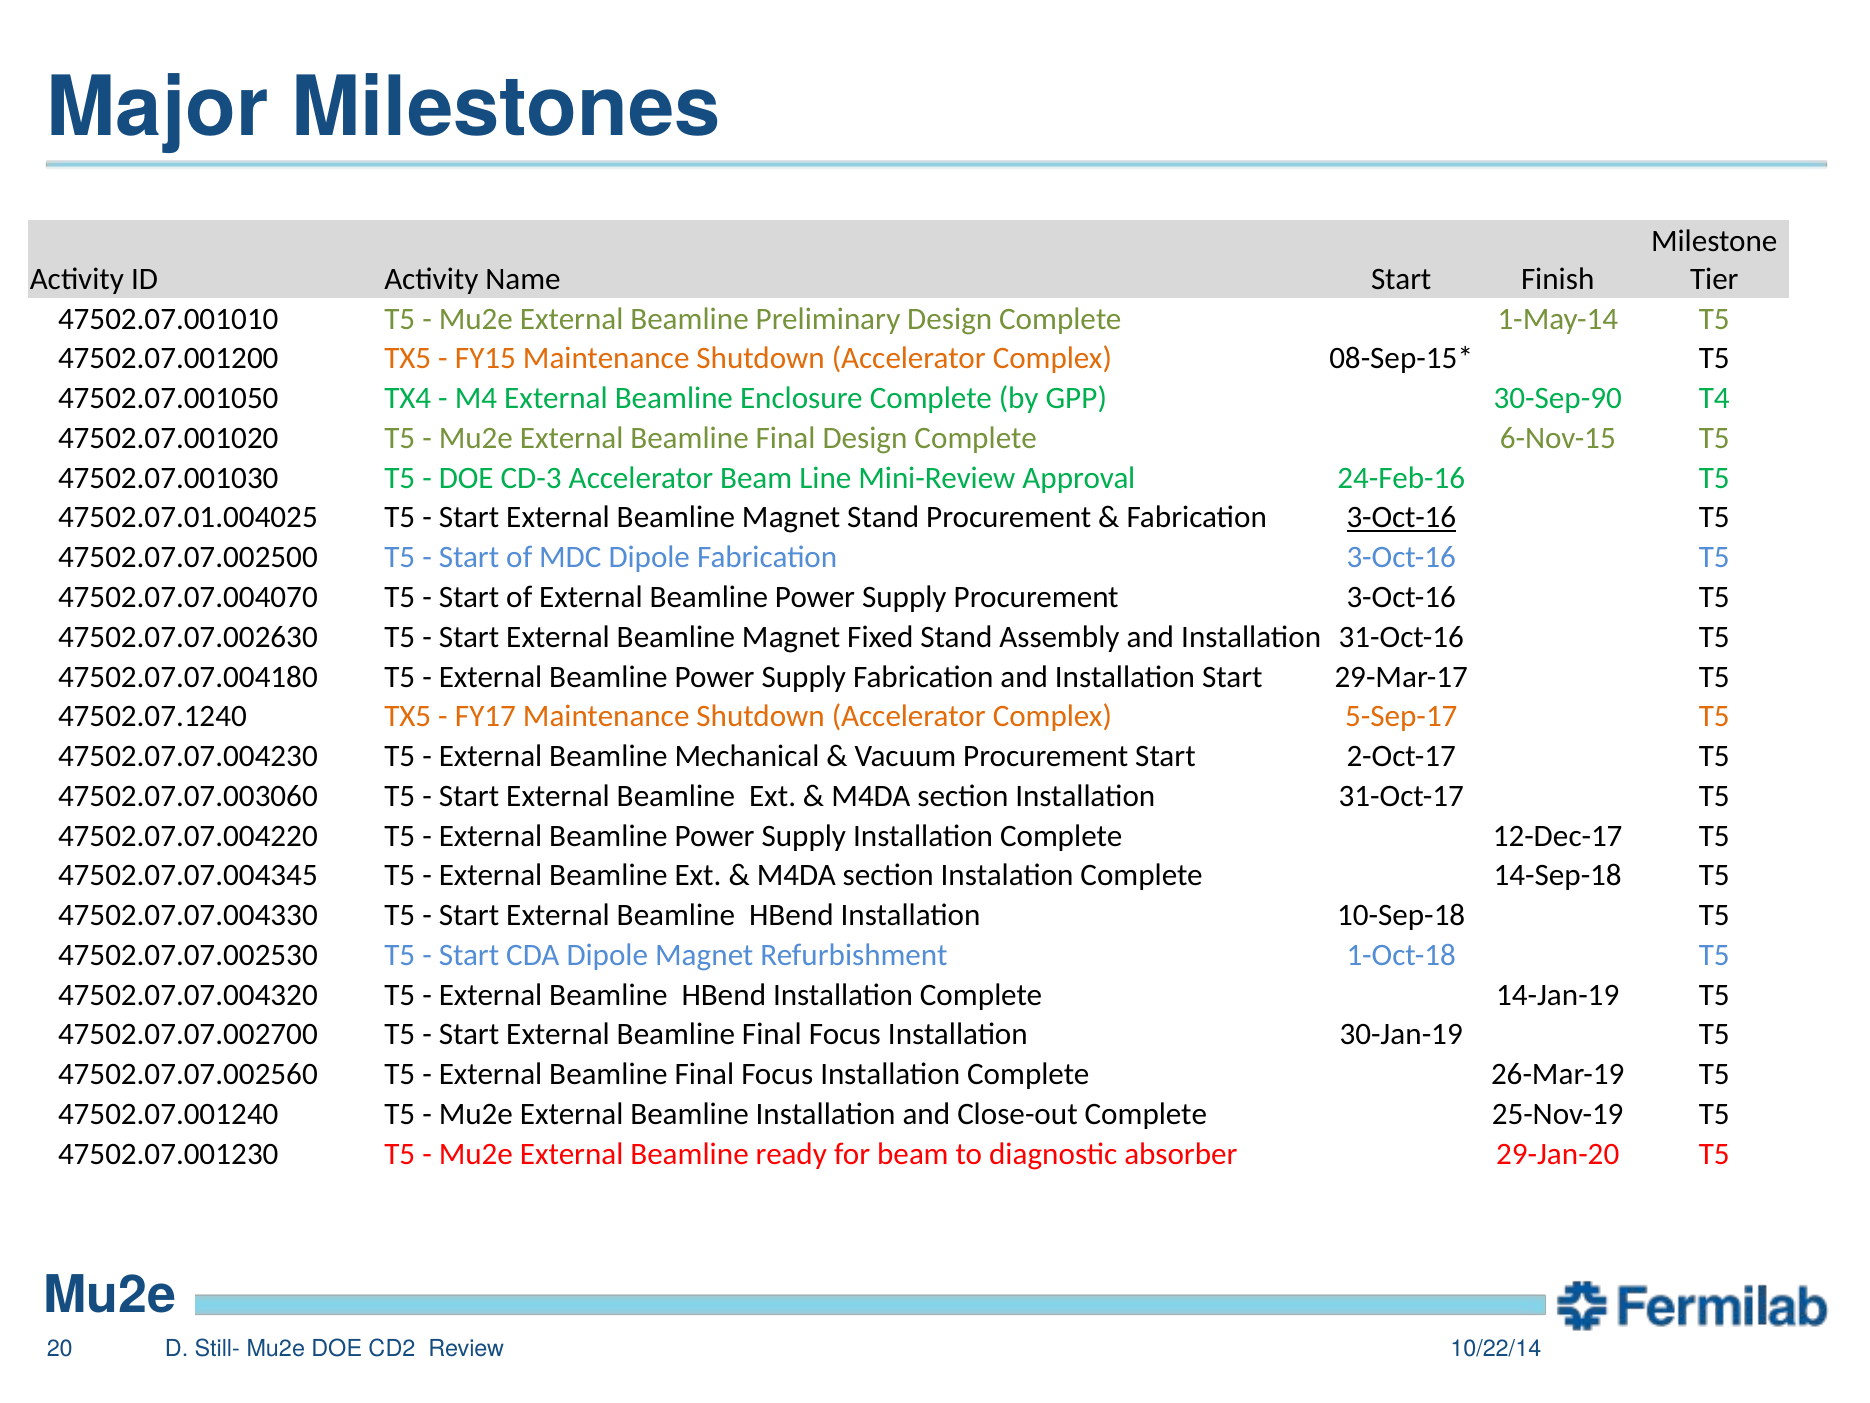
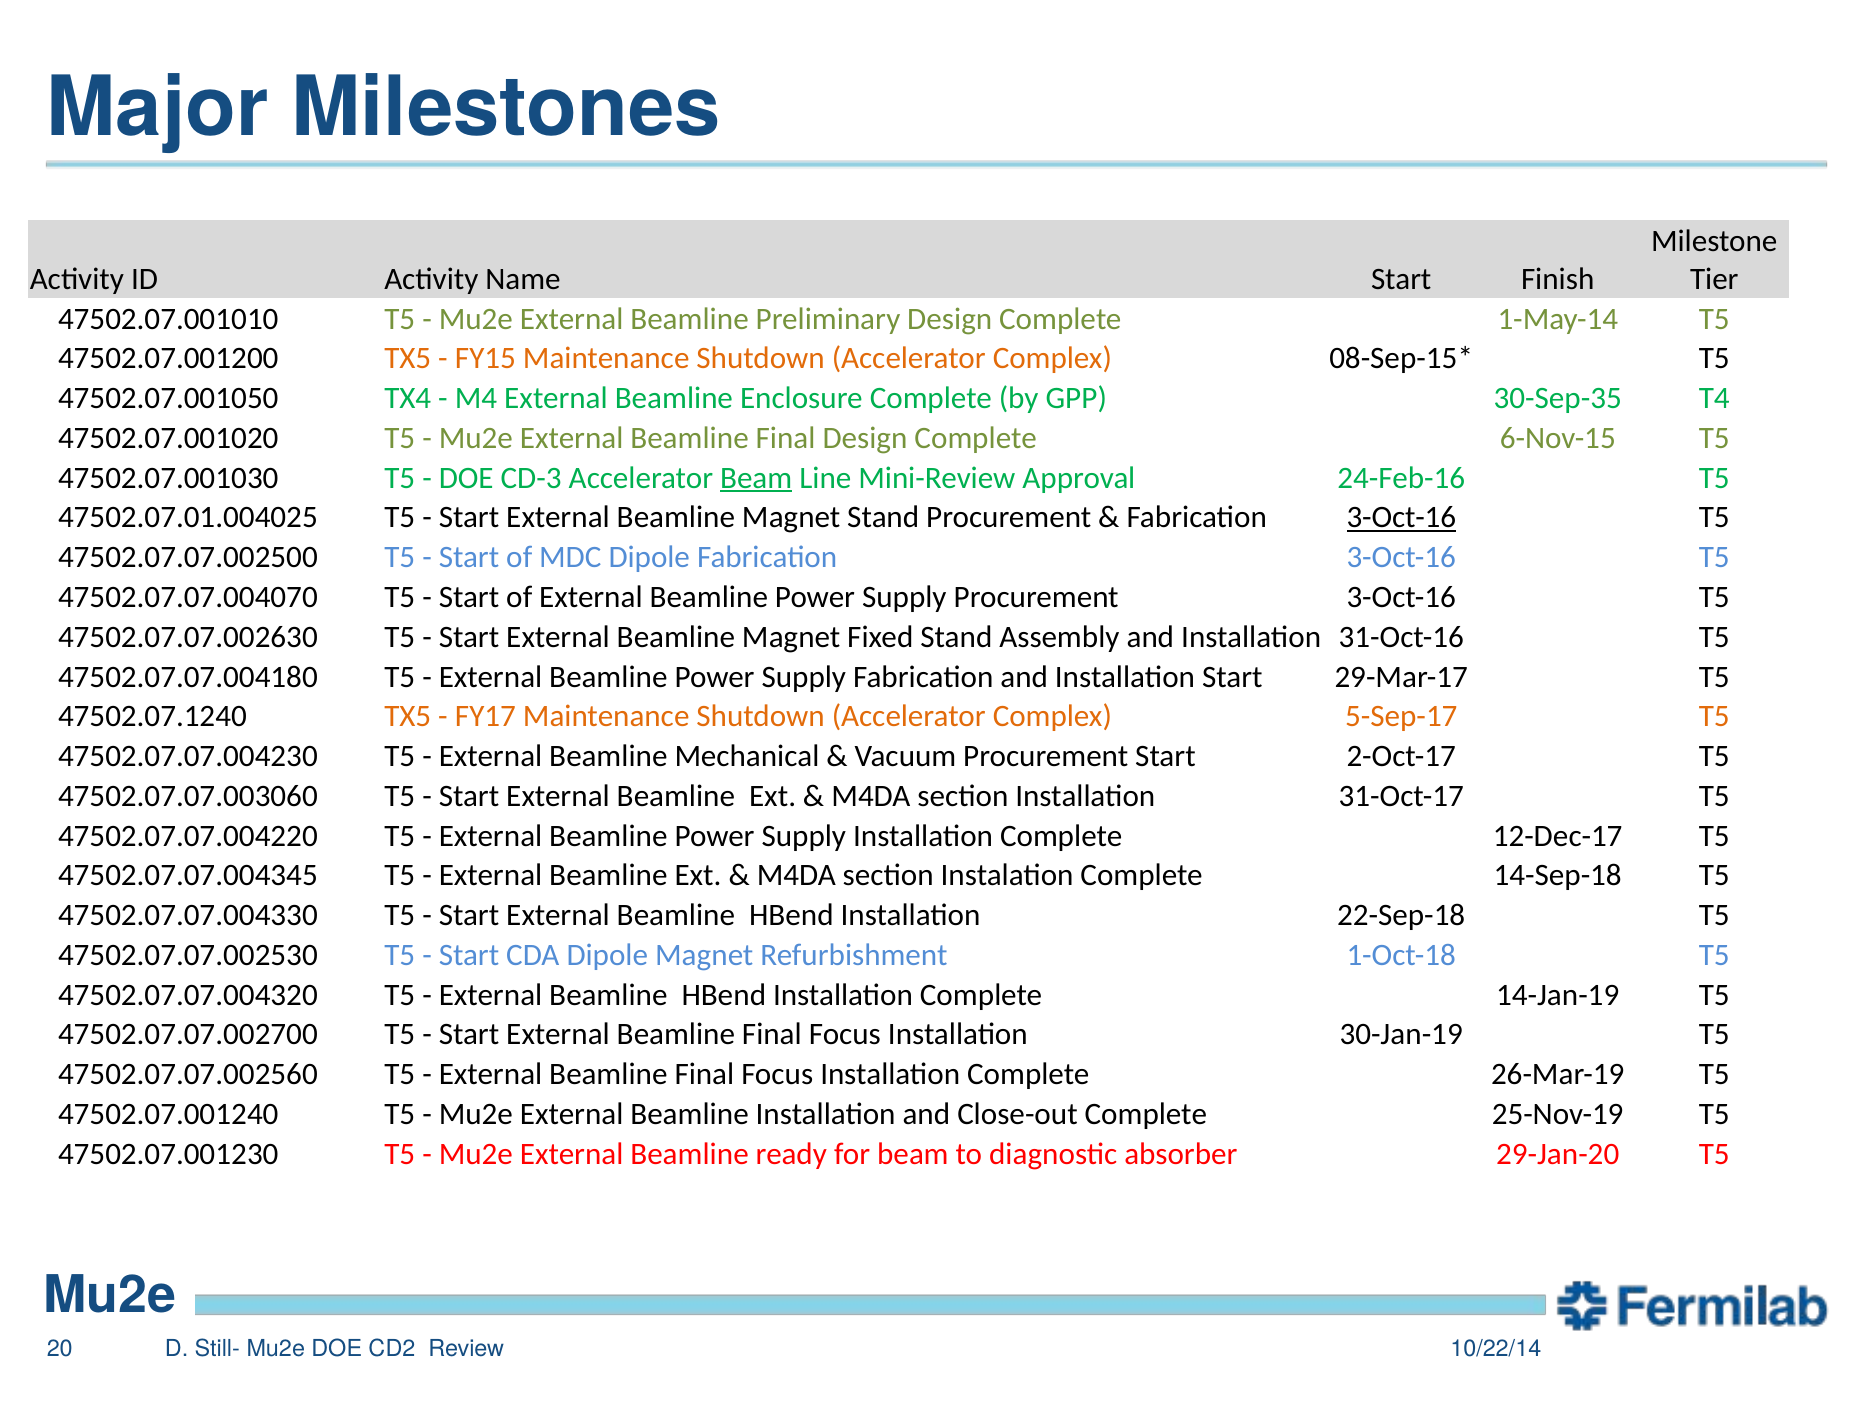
30-Sep-90: 30-Sep-90 -> 30-Sep-35 (1558, 398)
Beam underline: none -> present (756, 478)
10-Sep-18: 10-Sep-18 -> 22-Sep-18 (1401, 915)
